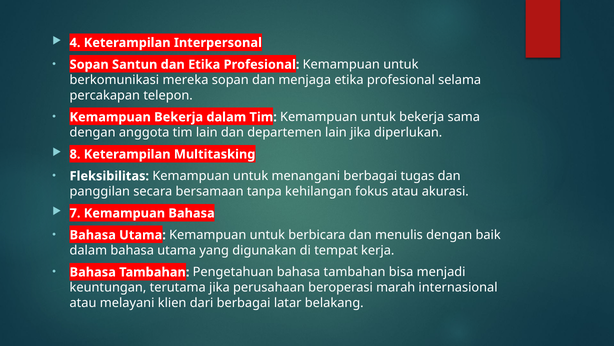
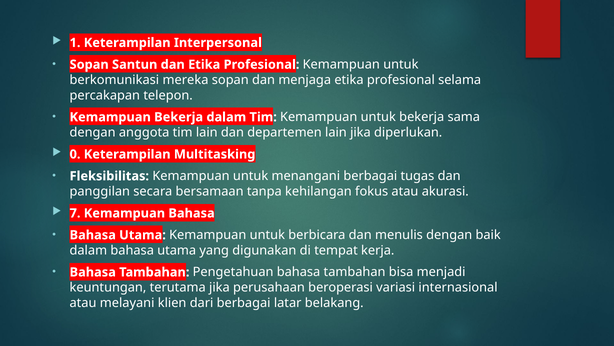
4: 4 -> 1 (75, 43)
8: 8 -> 0 (75, 154)
marah: marah -> variasi (396, 287)
